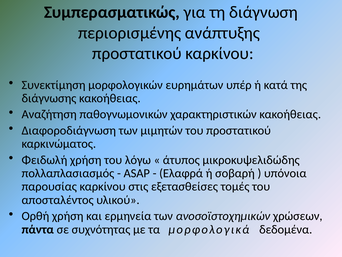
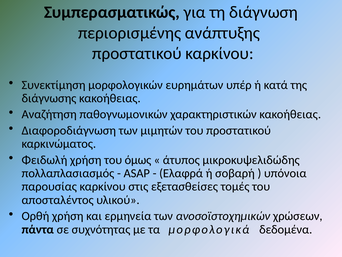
λόγω: λόγω -> όμως (138, 160)
